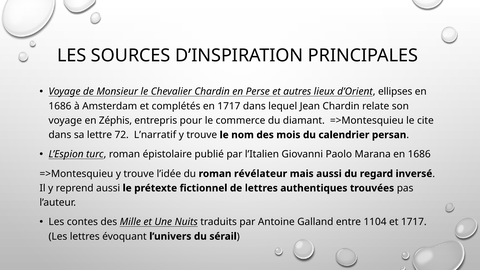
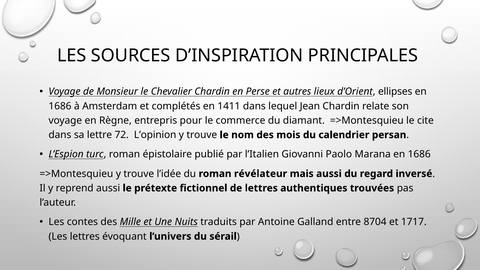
en 1717: 1717 -> 1411 (229, 106)
Zéphis: Zéphis -> Règne (115, 120)
L’narratif: L’narratif -> L’opinion (155, 135)
1104: 1104 -> 8704 (375, 222)
